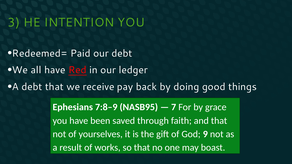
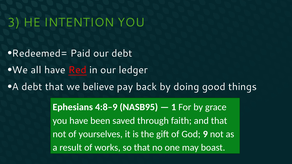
receive: receive -> believe (99, 87)
7:8–9: 7:8–9 -> 4:8–9 (106, 107)
7: 7 -> 1 (174, 107)
